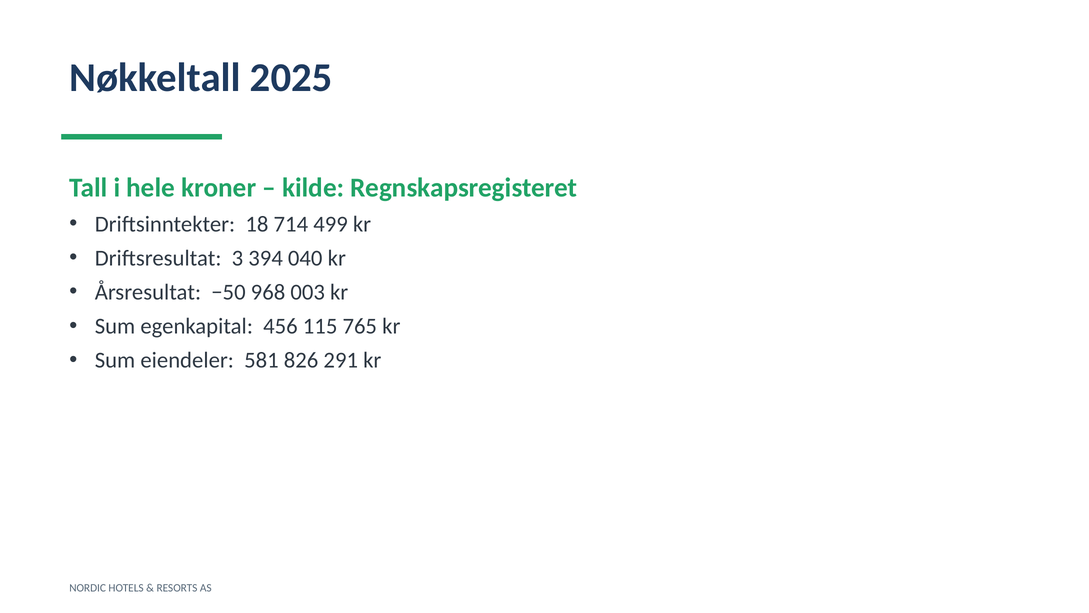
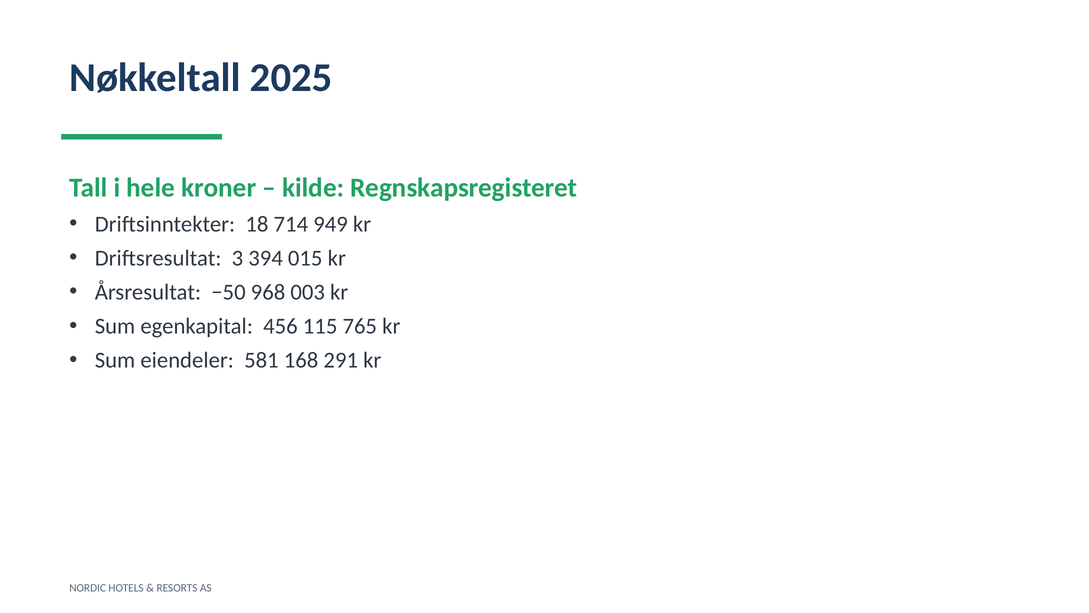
499: 499 -> 949 (331, 224)
040: 040 -> 015 (305, 258)
826: 826 -> 168 (301, 360)
